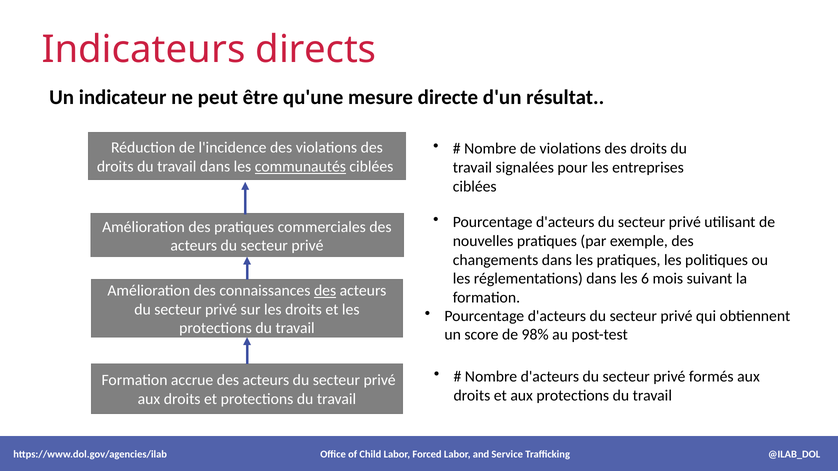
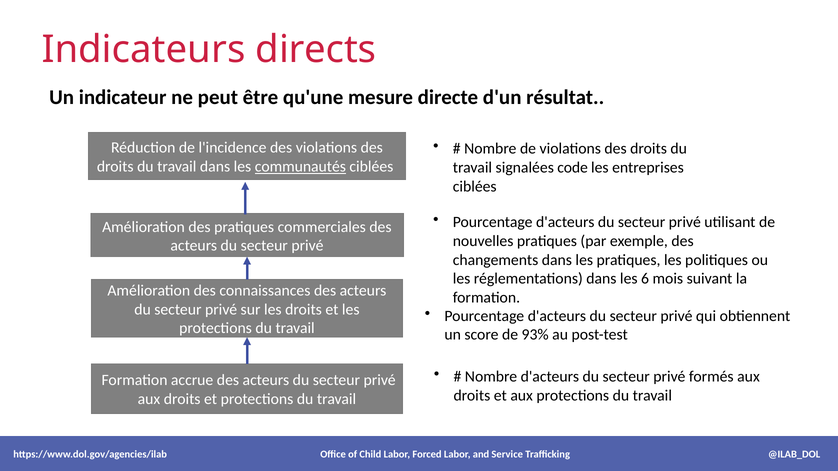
pour: pour -> code (573, 168)
des underline: present -> none (325, 291)
98%: 98% -> 93% (535, 335)
